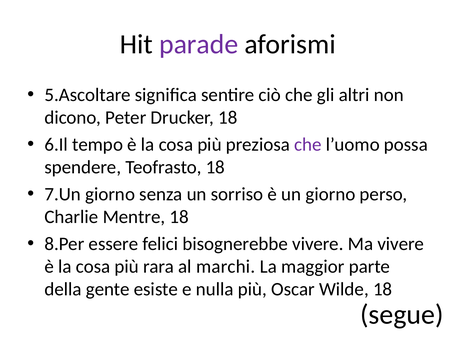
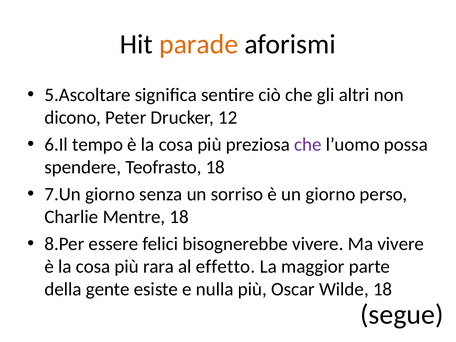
parade colour: purple -> orange (199, 44)
Drucker 18: 18 -> 12 (228, 118)
marchi: marchi -> effetto (226, 267)
